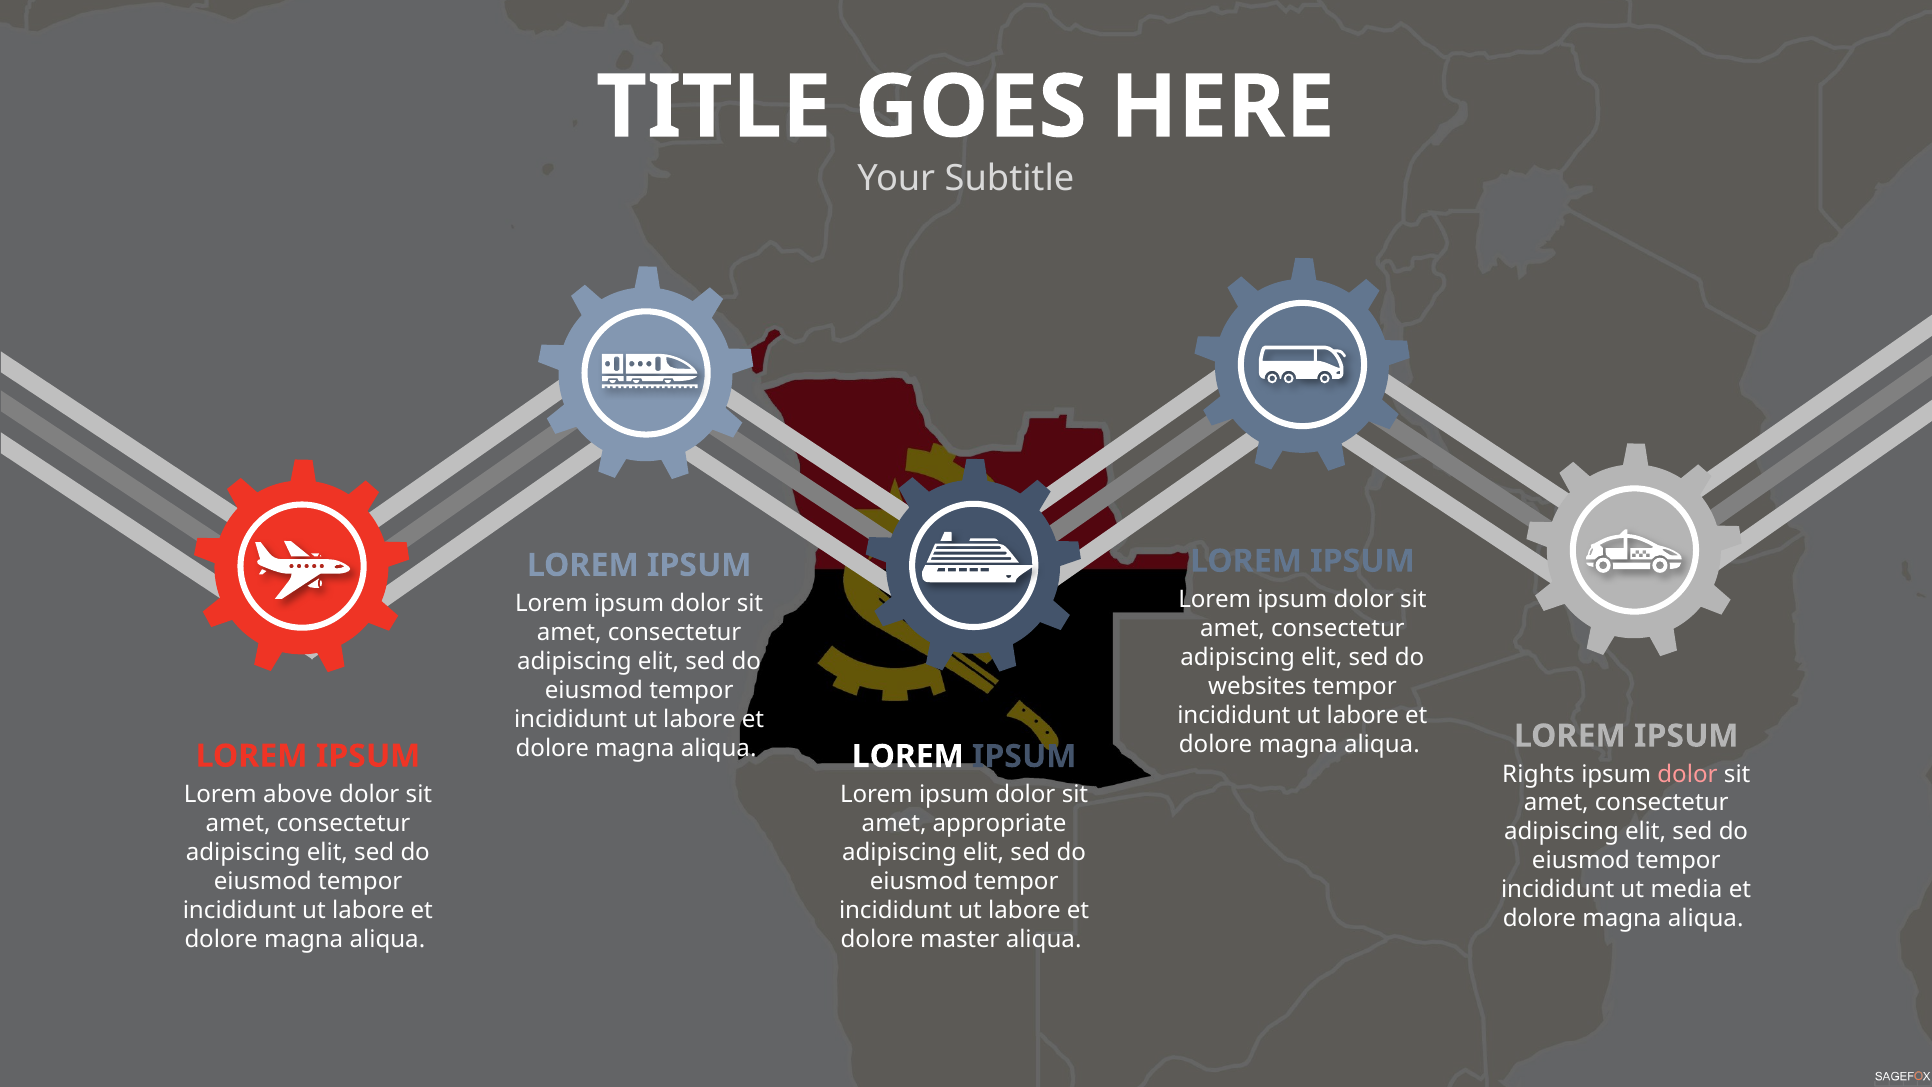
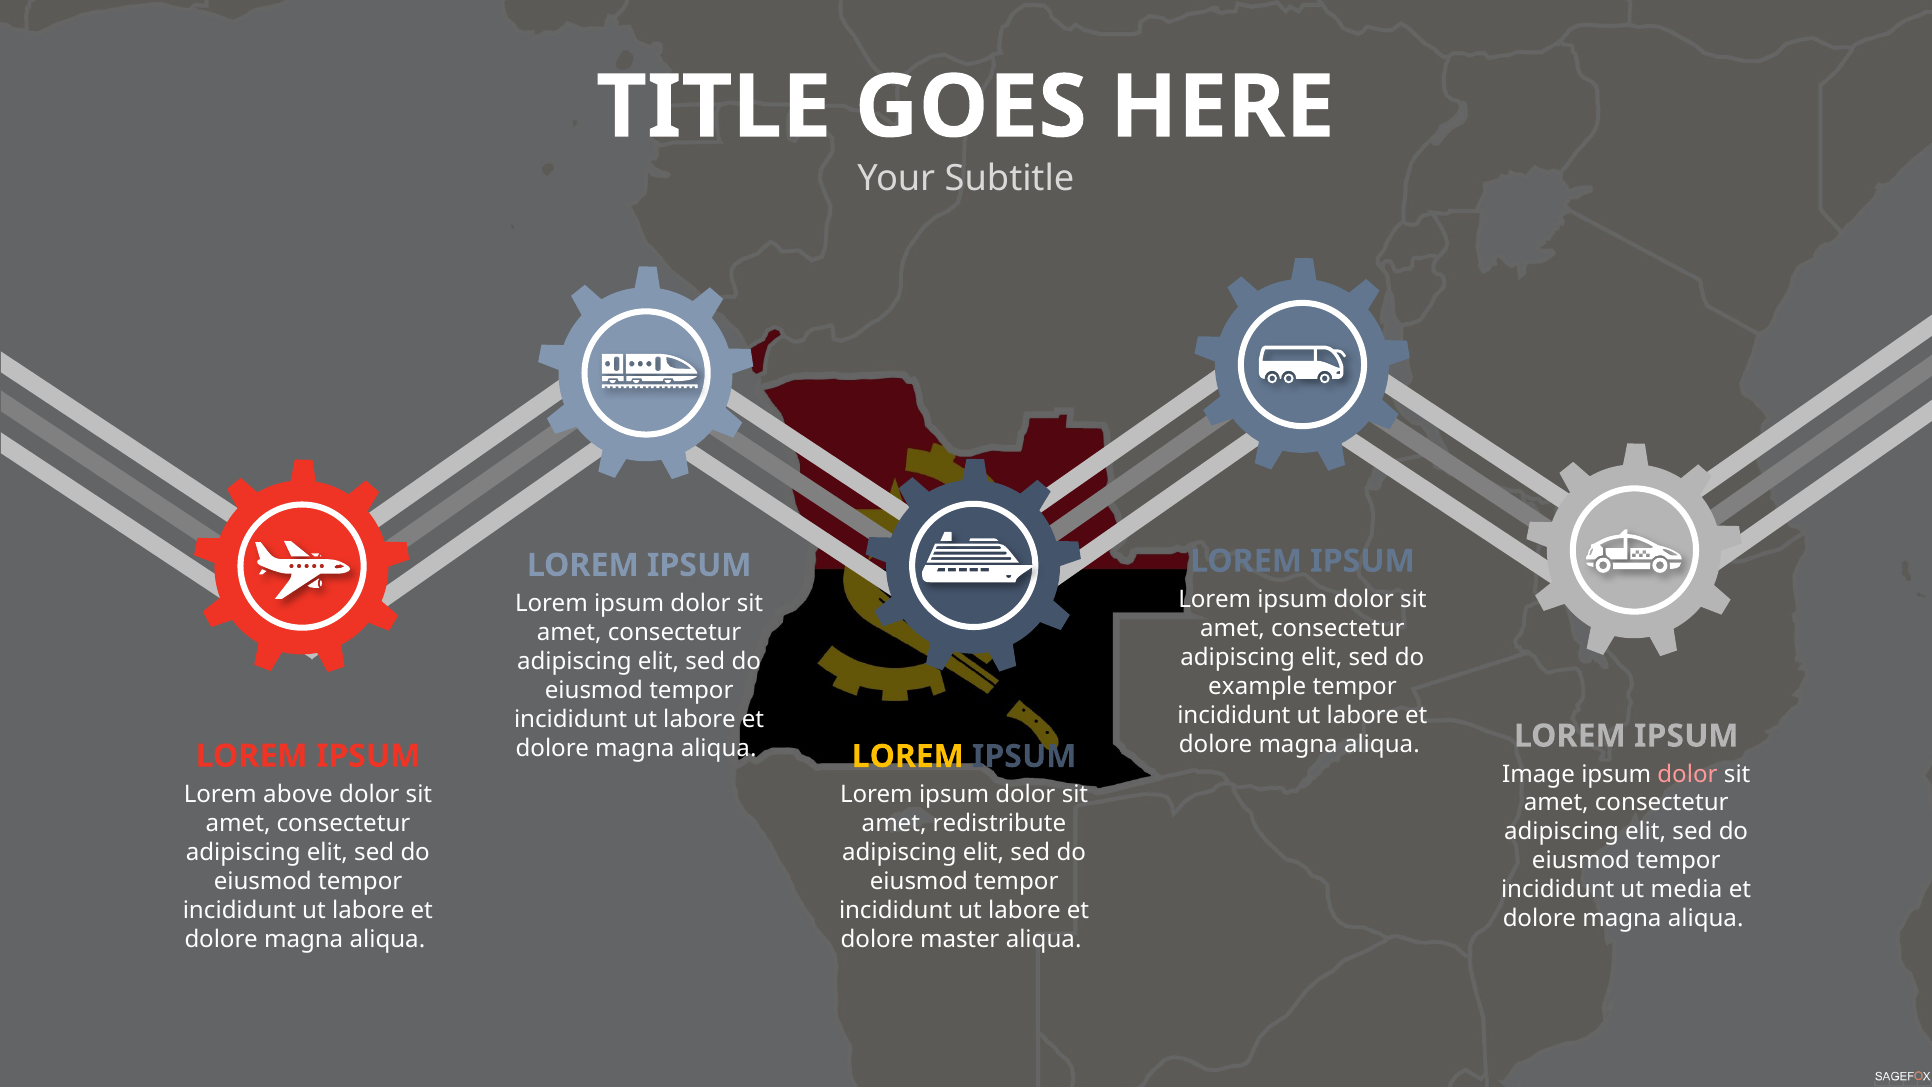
websites: websites -> example (1257, 686)
LOREM colour: white -> yellow (908, 756)
Rights: Rights -> Image (1539, 774)
appropriate: appropriate -> redistribute (999, 823)
